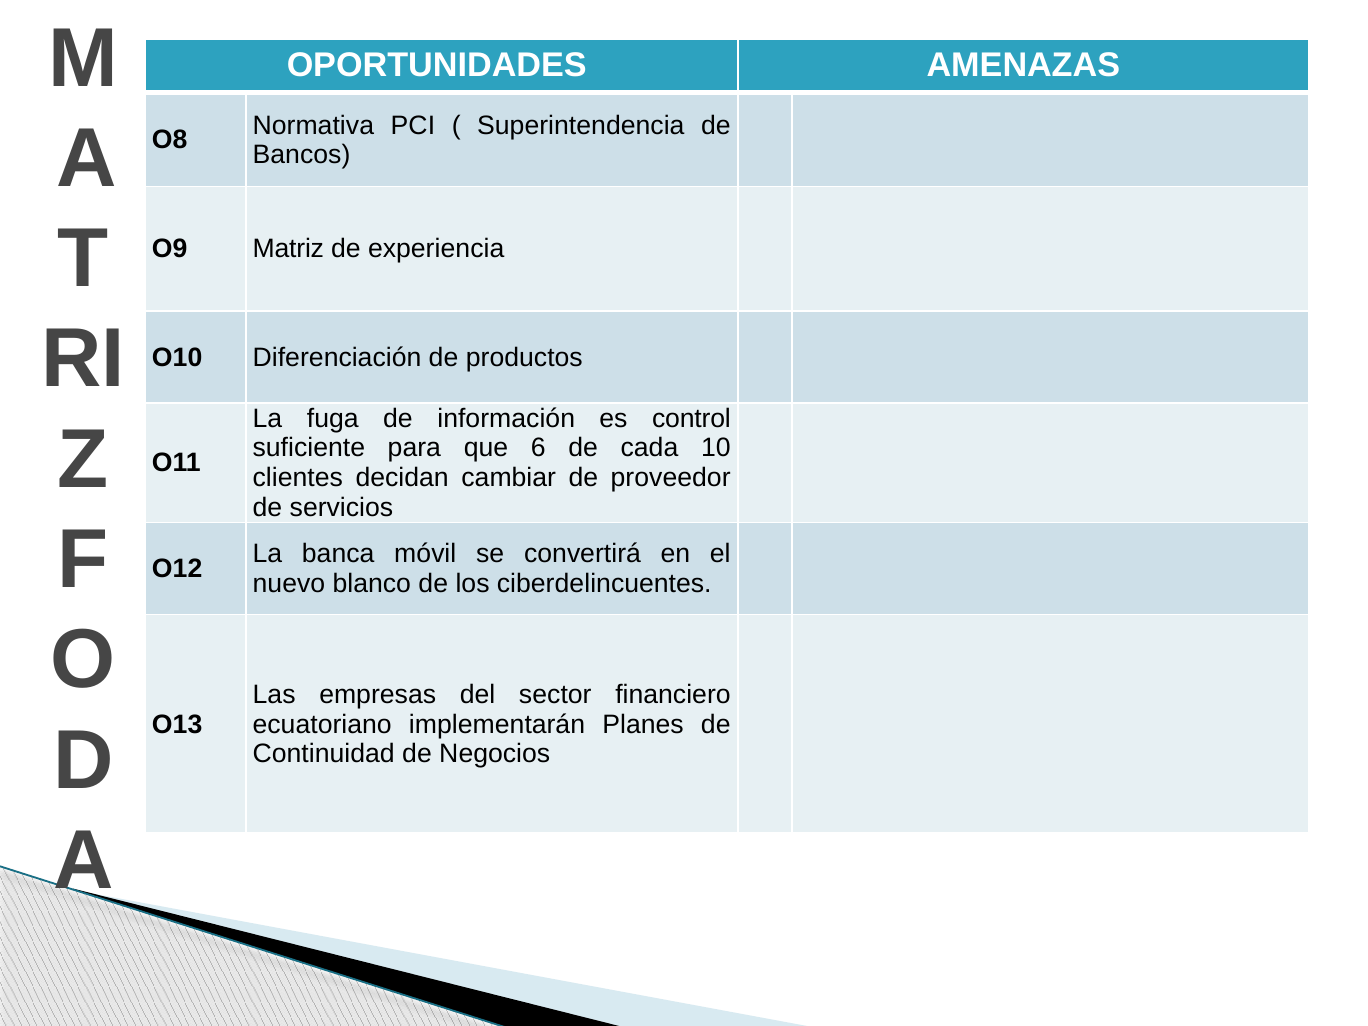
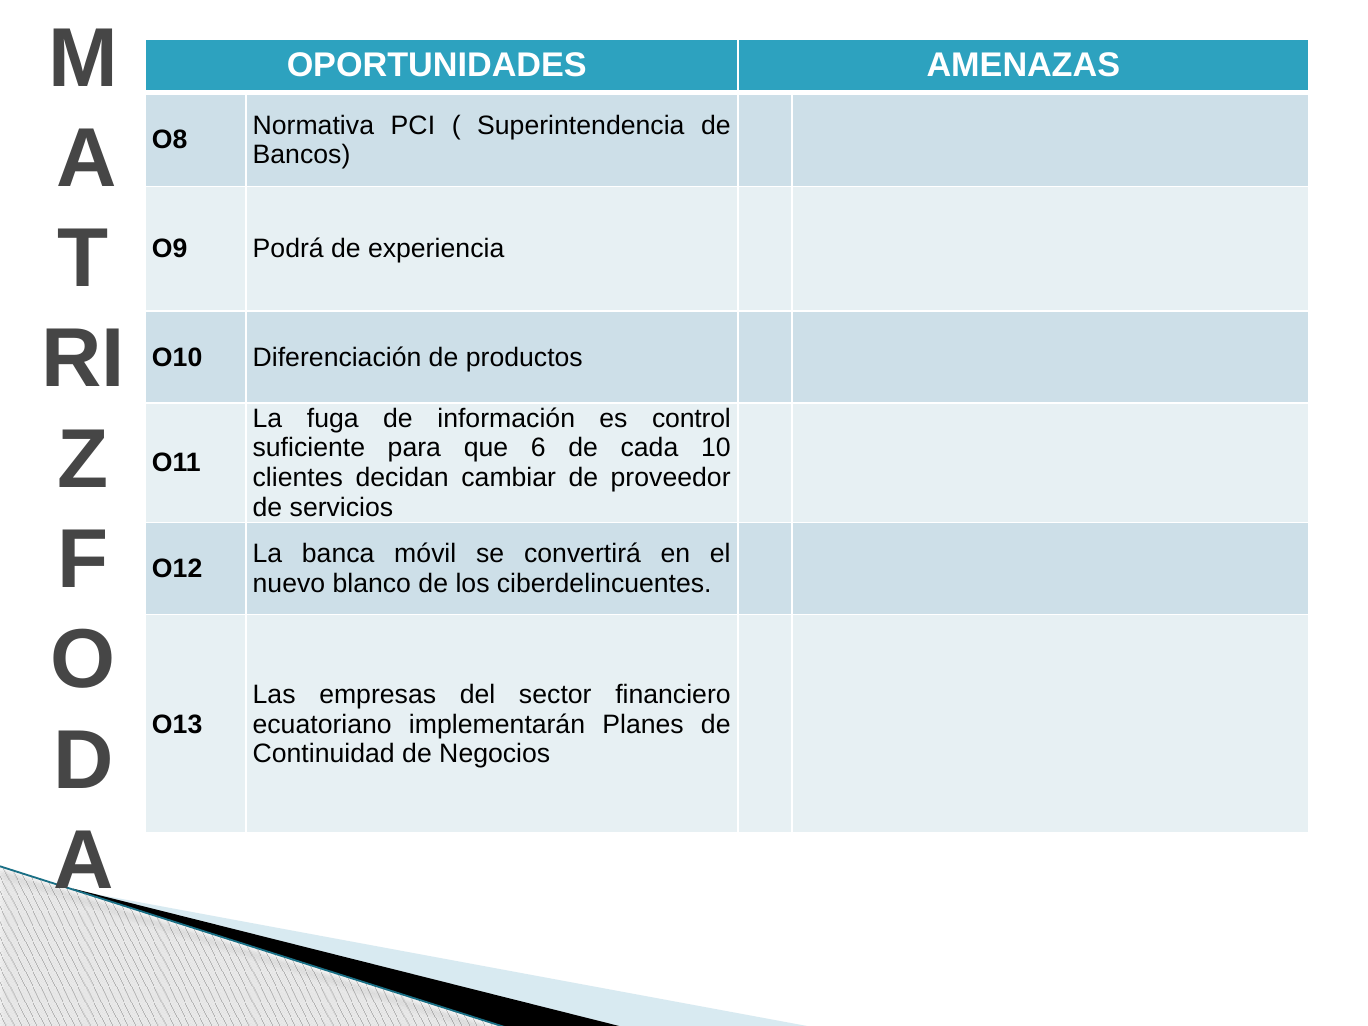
Matriz: Matriz -> Podrá (288, 249)
